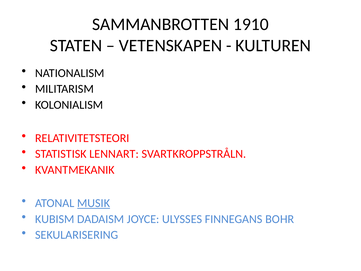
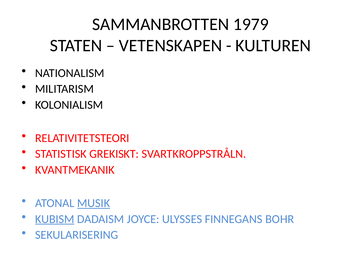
1910: 1910 -> 1979 (251, 24)
LENNART: LENNART -> GREKISKT (114, 154)
KUBISM underline: none -> present (55, 219)
